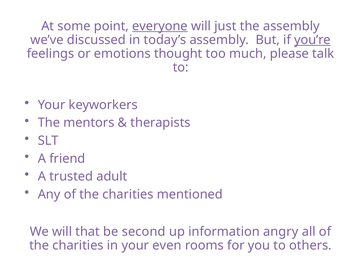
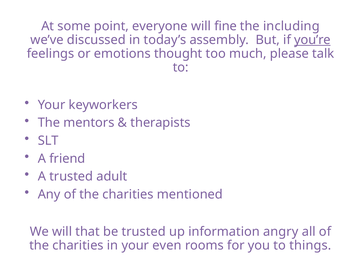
everyone underline: present -> none (160, 26)
just: just -> fine (226, 26)
the assembly: assembly -> including (291, 26)
be second: second -> trusted (144, 232)
others: others -> things (310, 246)
